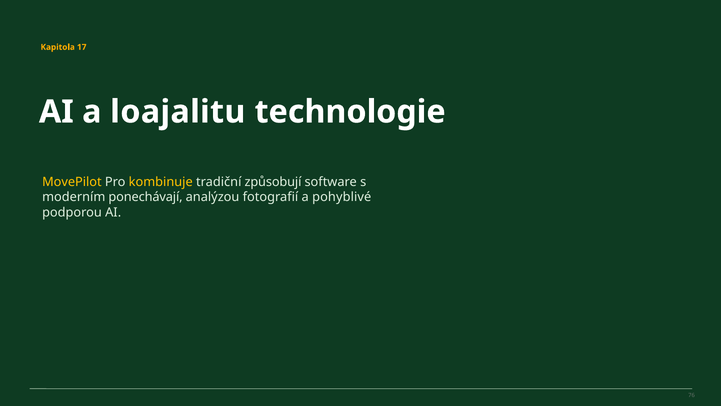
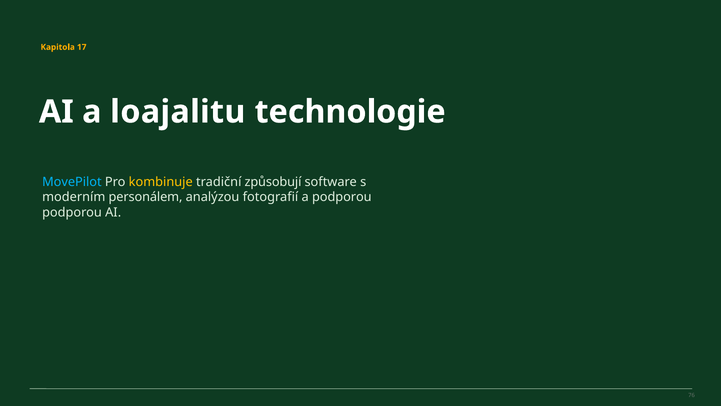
MovePilot colour: yellow -> light blue (72, 182)
ponechávají: ponechávají -> personálem (146, 197)
a pohyblivé: pohyblivé -> podporou (342, 197)
